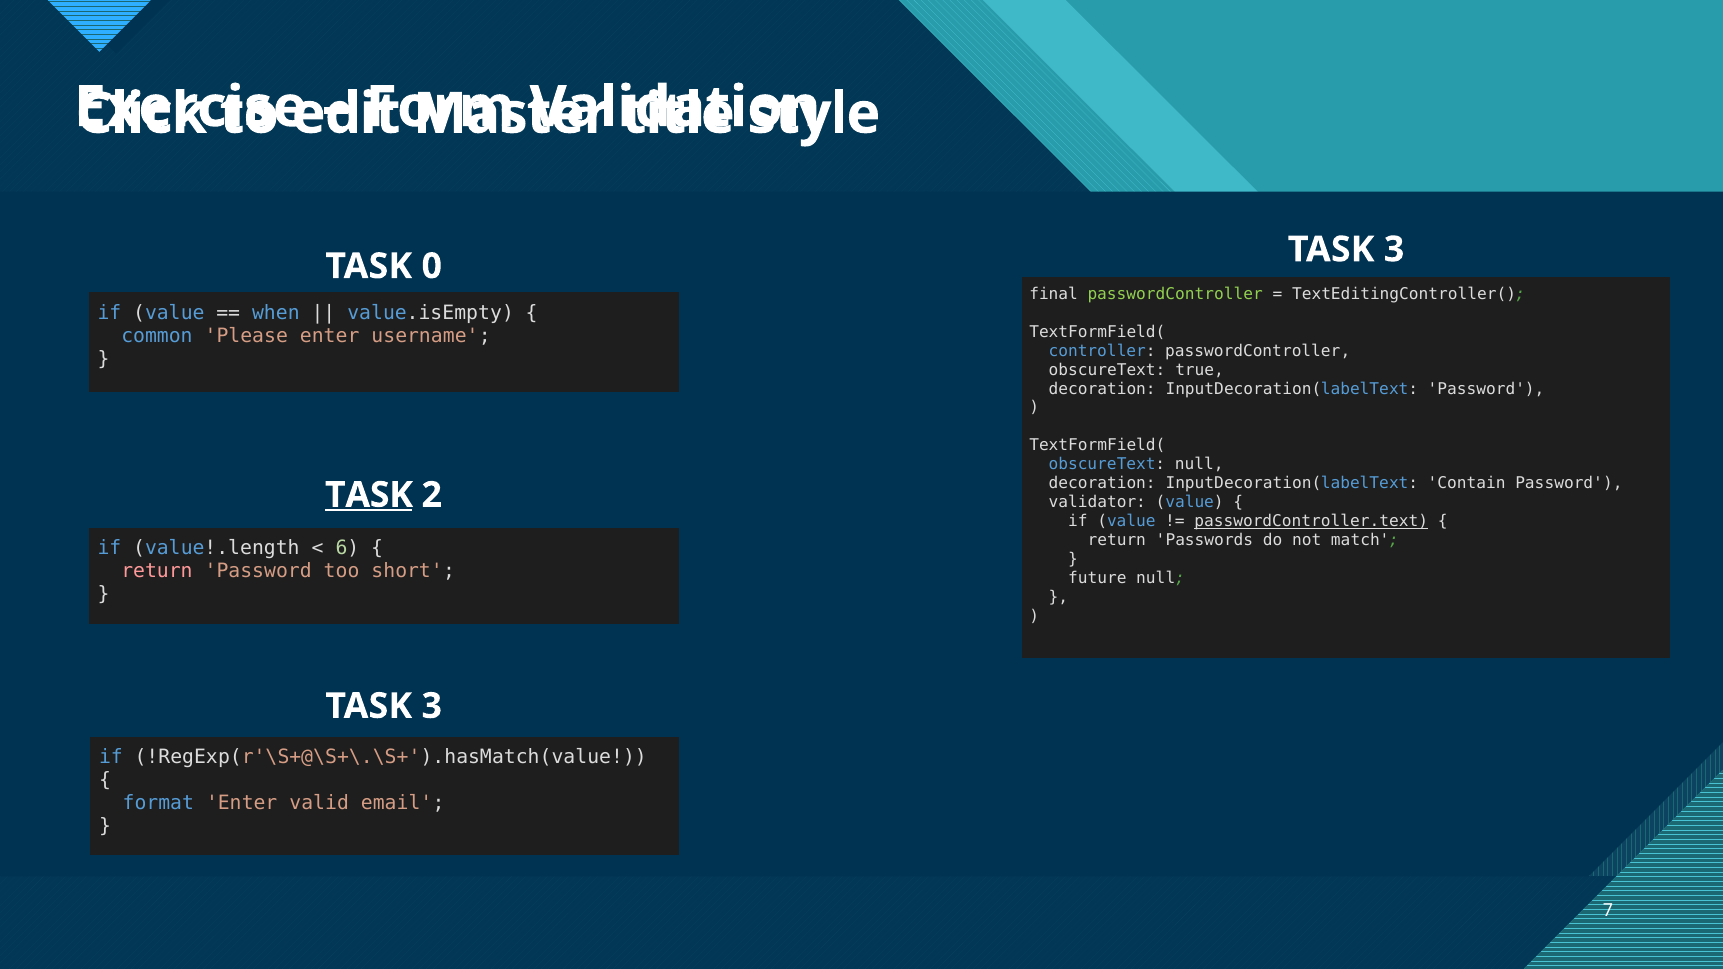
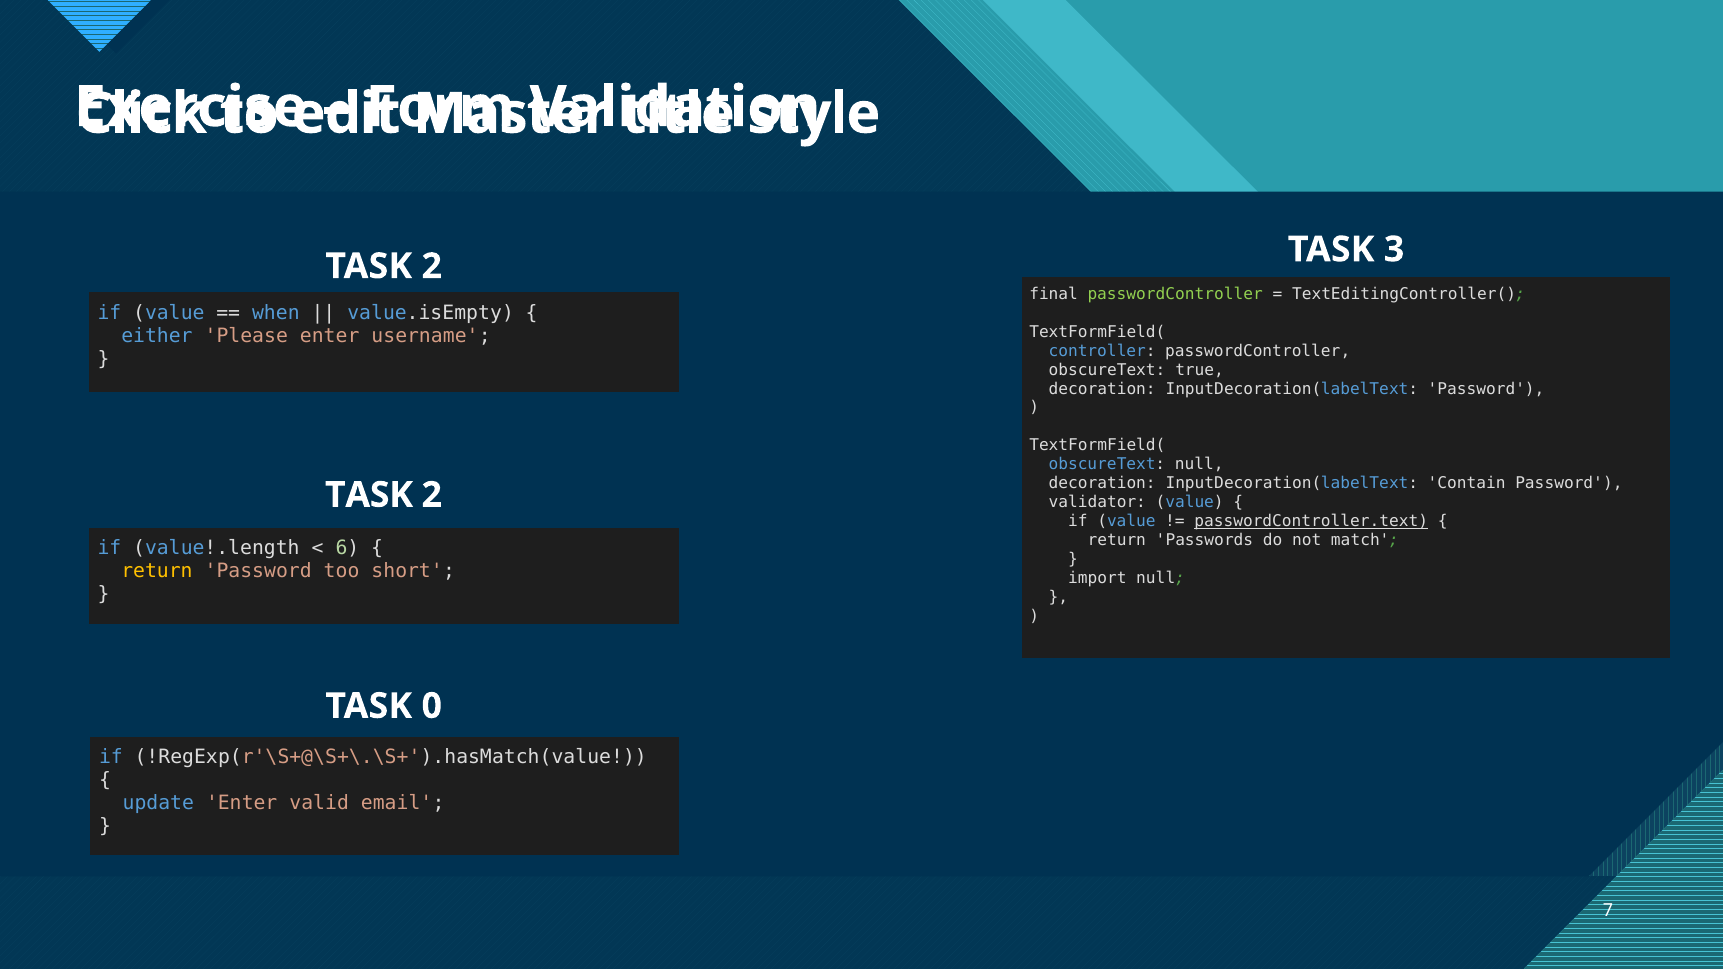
0: 0 -> 2 (432, 266)
common: common -> either (157, 336)
TASK underline: present -> none (369, 495)
return colour: pink -> yellow (157, 571)
future: future -> import (1097, 579)
3: 3 -> 0 (432, 706)
format: format -> update (158, 804)
